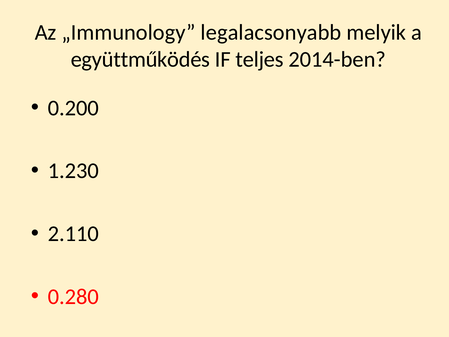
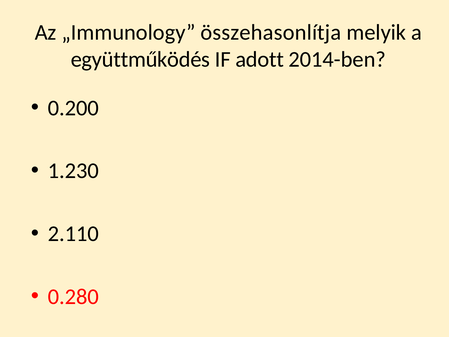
legalacsonyabb: legalacsonyabb -> összehasonlítja (271, 32)
teljes: teljes -> adott (260, 59)
